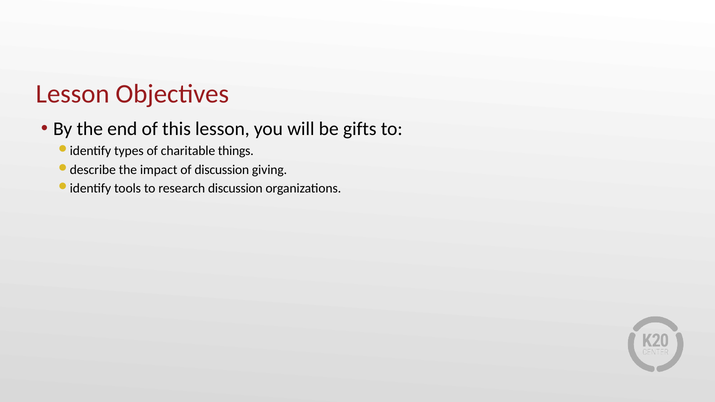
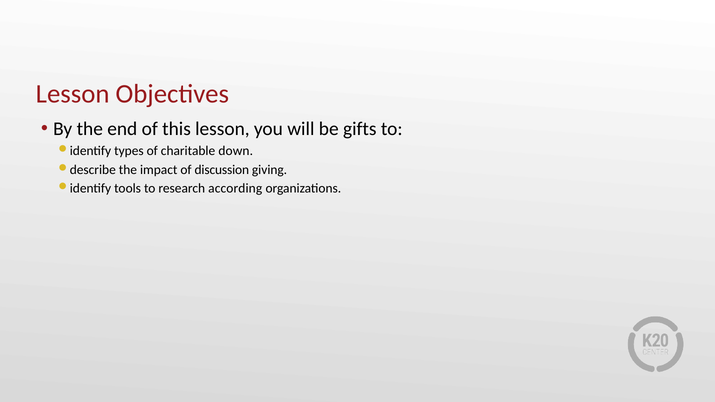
things: things -> down (236, 151)
research discussion: discussion -> according (235, 189)
